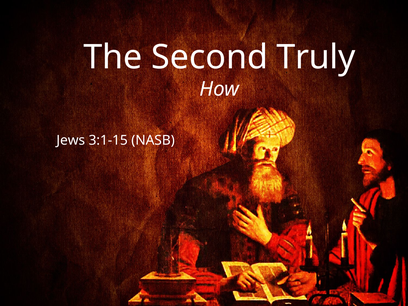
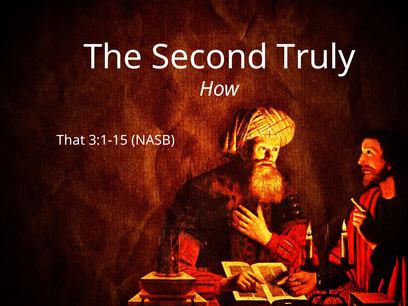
Jews: Jews -> That (71, 140)
